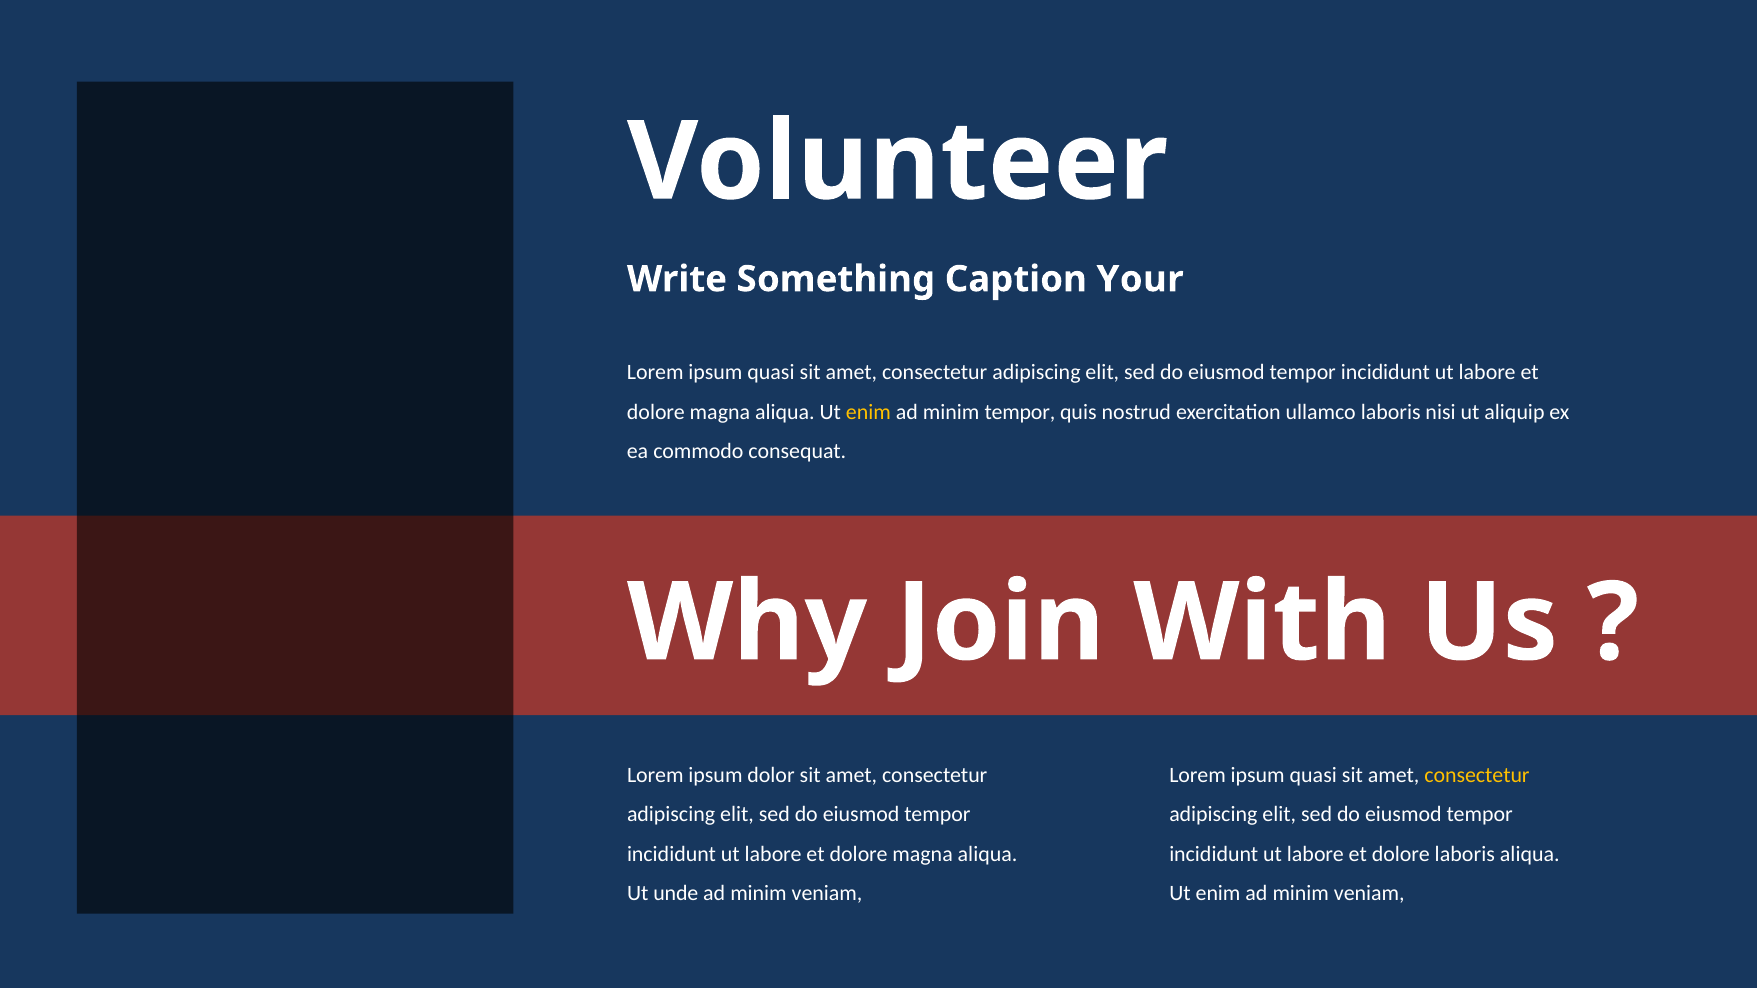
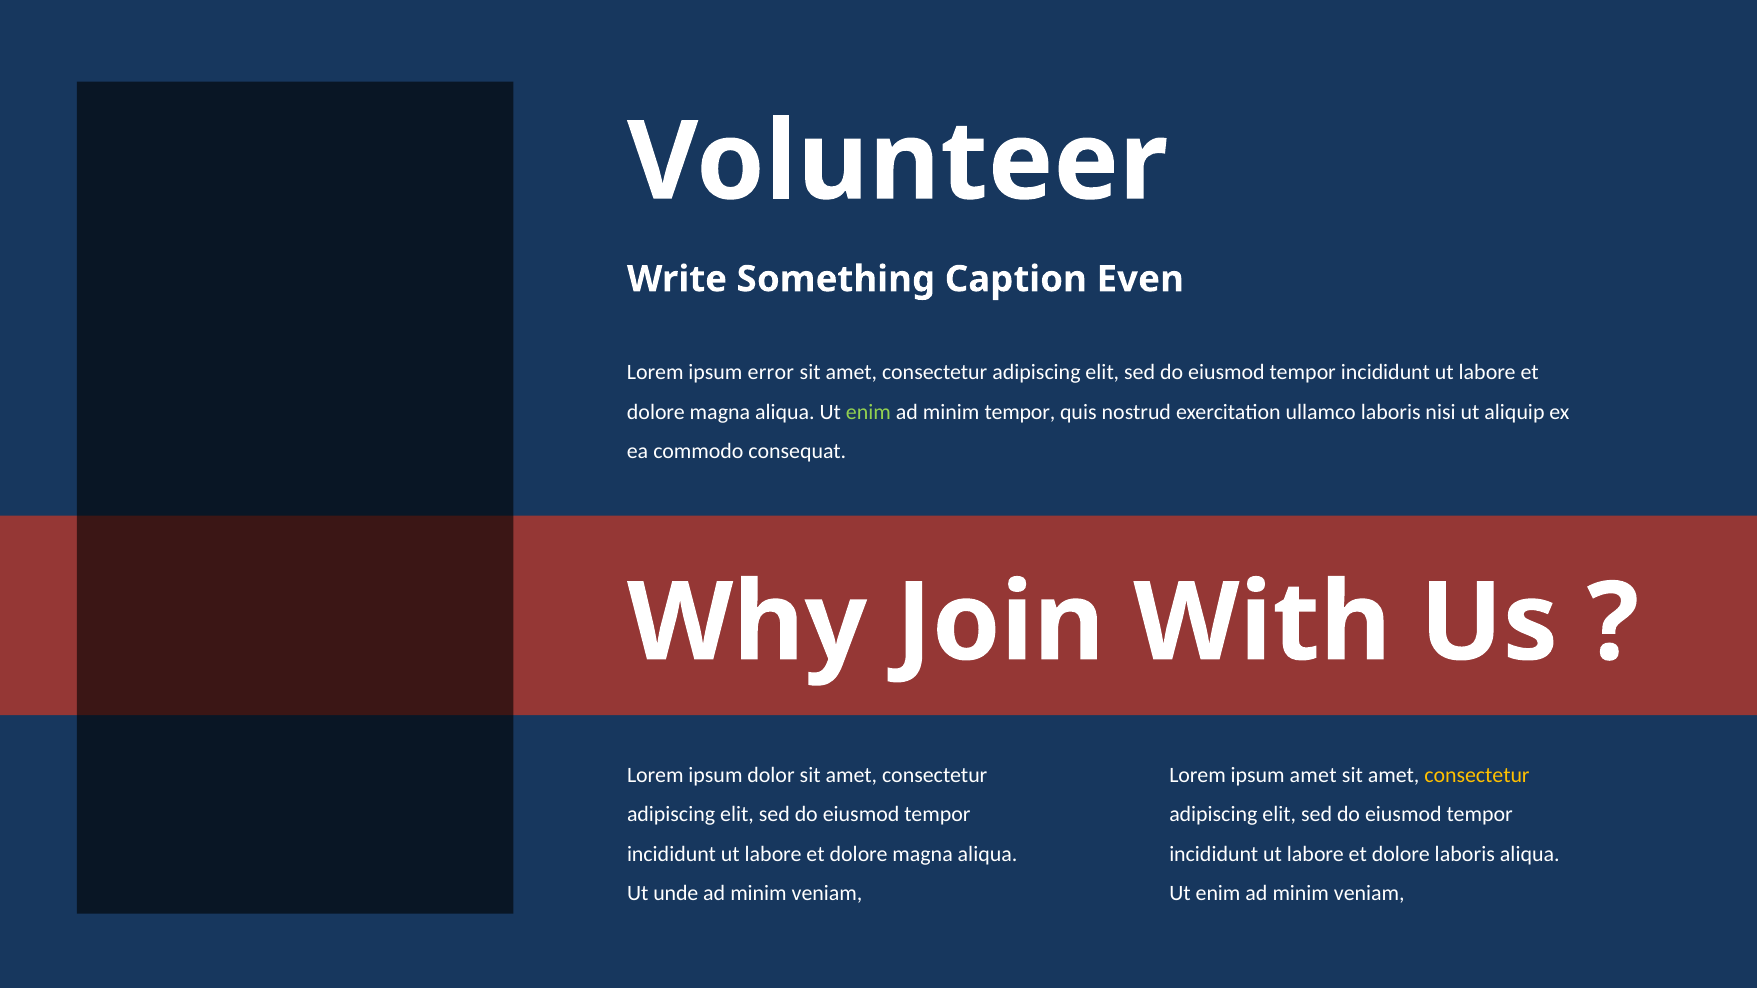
Your: Your -> Even (1140, 279)
quasi: quasi -> error (771, 373)
enim colour: yellow -> light green (868, 412)
quasi: quasi -> amet (1313, 775)
